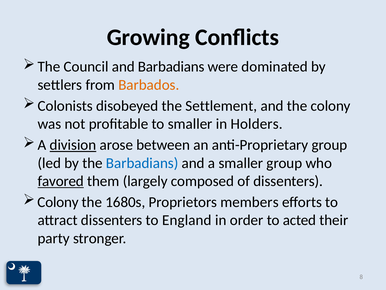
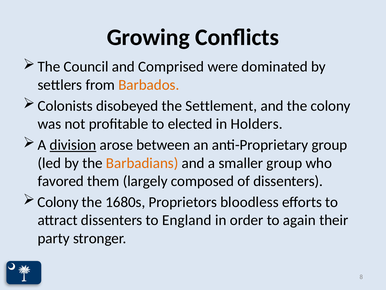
and Barbadians: Barbadians -> Comprised (171, 67)
to smaller: smaller -> elected (190, 124)
Barbadians colour: blue -> orange (142, 163)
favored underline: present -> none (61, 181)
members: members -> bloodless (249, 202)
acted: acted -> again (299, 220)
